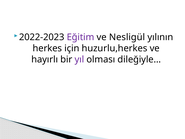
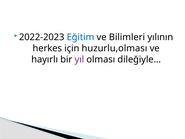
Eğitim colour: purple -> blue (80, 37)
Nesligül: Nesligül -> Bilimleri (127, 37)
huzurlu,herkes: huzurlu,herkes -> huzurlu,olması (114, 48)
